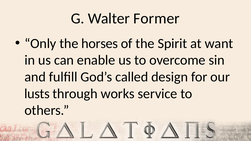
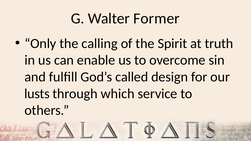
horses: horses -> calling (100, 44)
want: want -> truth (219, 44)
works: works -> which (118, 94)
